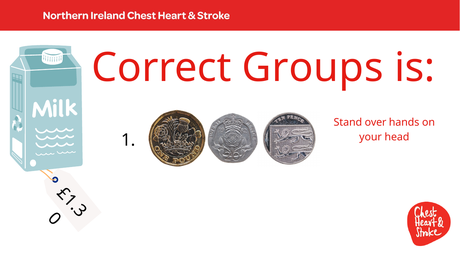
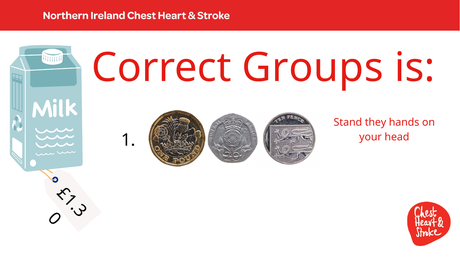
over: over -> they (376, 122)
